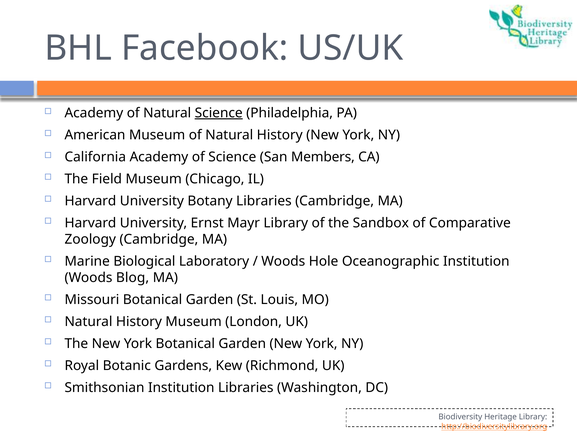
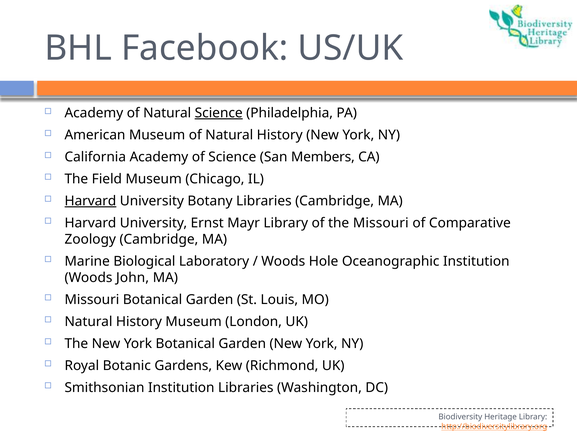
Harvard underline: none -> present (90, 201)
the Sandbox: Sandbox -> Missouri (381, 223)
Blog: Blog -> John (133, 277)
